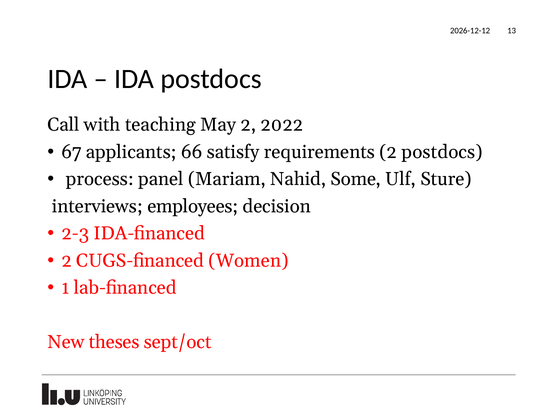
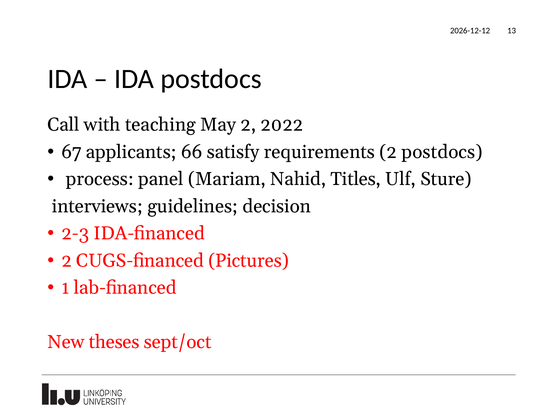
Some: Some -> Titles (356, 179)
employees: employees -> guidelines (193, 206)
Women: Women -> Pictures (249, 261)
